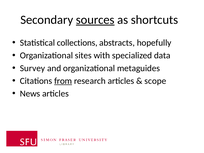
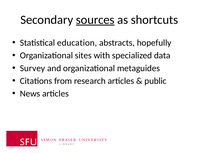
collections: collections -> education (77, 43)
from underline: present -> none (63, 81)
scope: scope -> public (155, 81)
